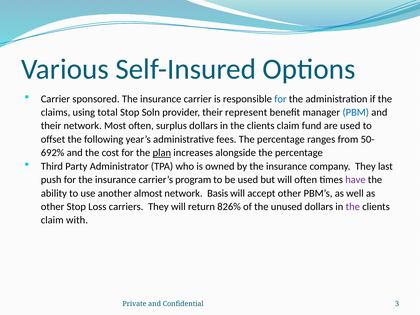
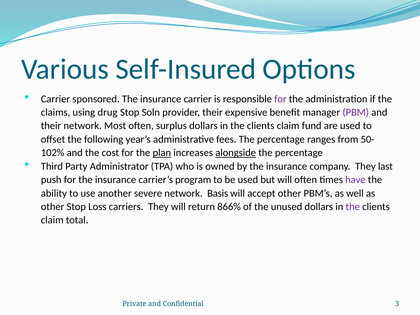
for colour: blue -> purple (280, 99)
total: total -> drug (108, 112)
represent: represent -> expensive (246, 112)
PBM colour: blue -> purple (356, 112)
692%: 692% -> 102% (53, 153)
alongside underline: none -> present (236, 153)
almost: almost -> severe (148, 193)
826%: 826% -> 866% (229, 207)
with: with -> total (77, 220)
